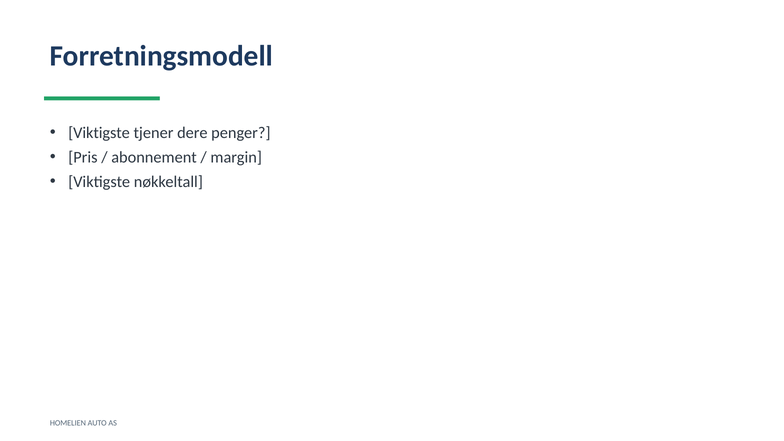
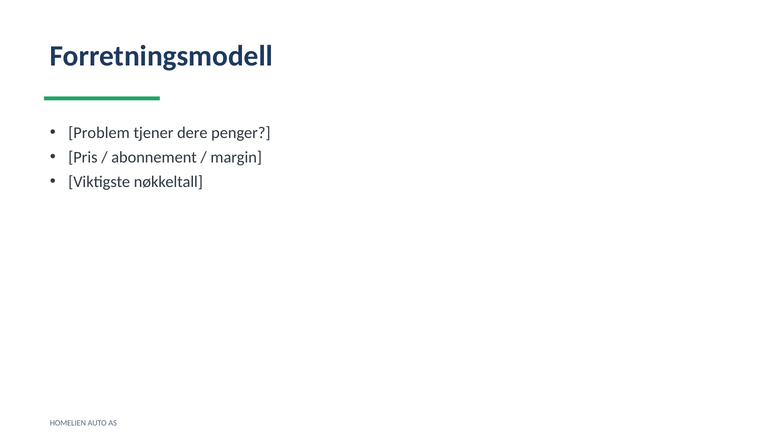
Viktigste: Viktigste -> Problem (99, 133)
